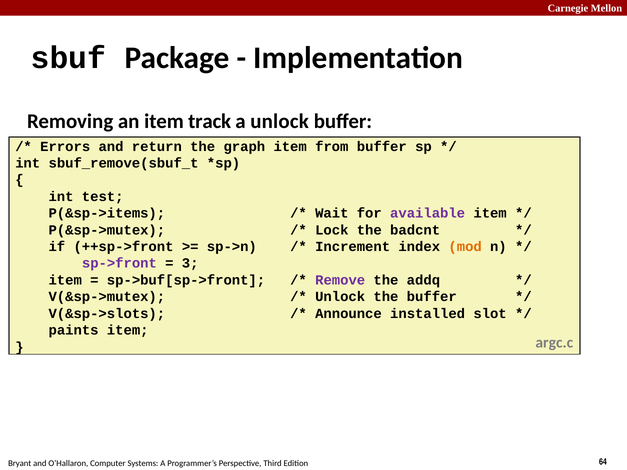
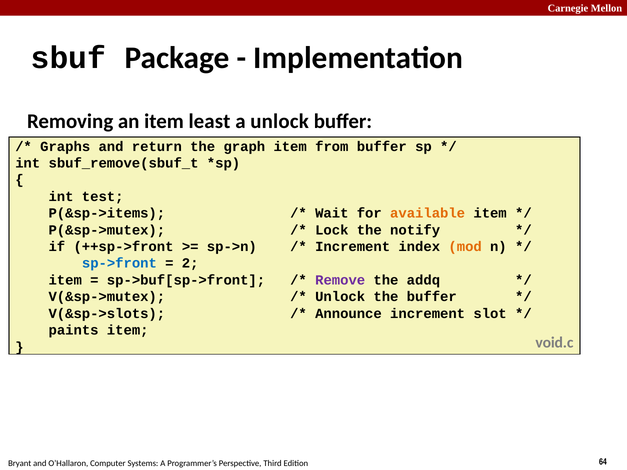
track: track -> least (209, 122)
Errors: Errors -> Graphs (65, 147)
available colour: purple -> orange (428, 213)
badcnt: badcnt -> notify (415, 230)
sp->front colour: purple -> blue (119, 264)
3: 3 -> 2 (190, 264)
Announce installed: installed -> increment (428, 314)
argc.c: argc.c -> void.c (554, 343)
